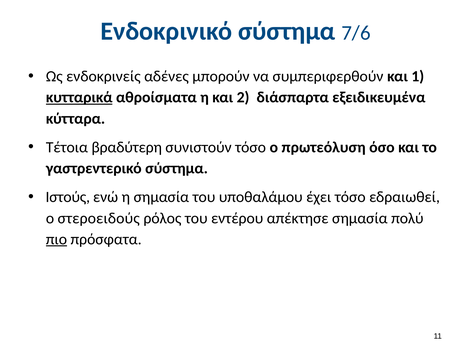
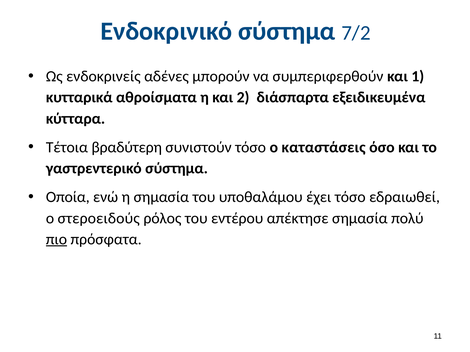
7/6: 7/6 -> 7/2 (356, 33)
κυτταρικά underline: present -> none (79, 98)
πρωτεόλυση: πρωτεόλυση -> καταστάσεις (324, 148)
Ιστούς: Ιστούς -> Οποία (68, 197)
